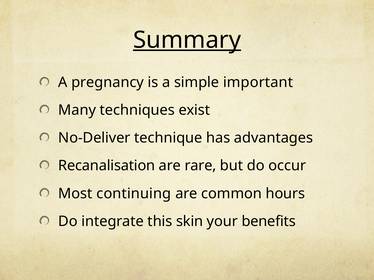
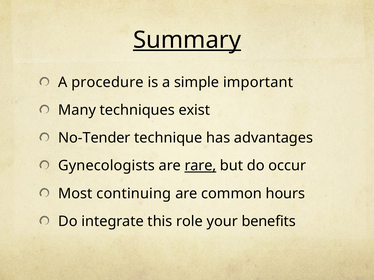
pregnancy: pregnancy -> procedure (108, 83)
No-Deliver: No-Deliver -> No-Tender (94, 138)
Recanalisation: Recanalisation -> Gynecologists (107, 166)
rare underline: none -> present (200, 166)
skin: skin -> role (190, 222)
